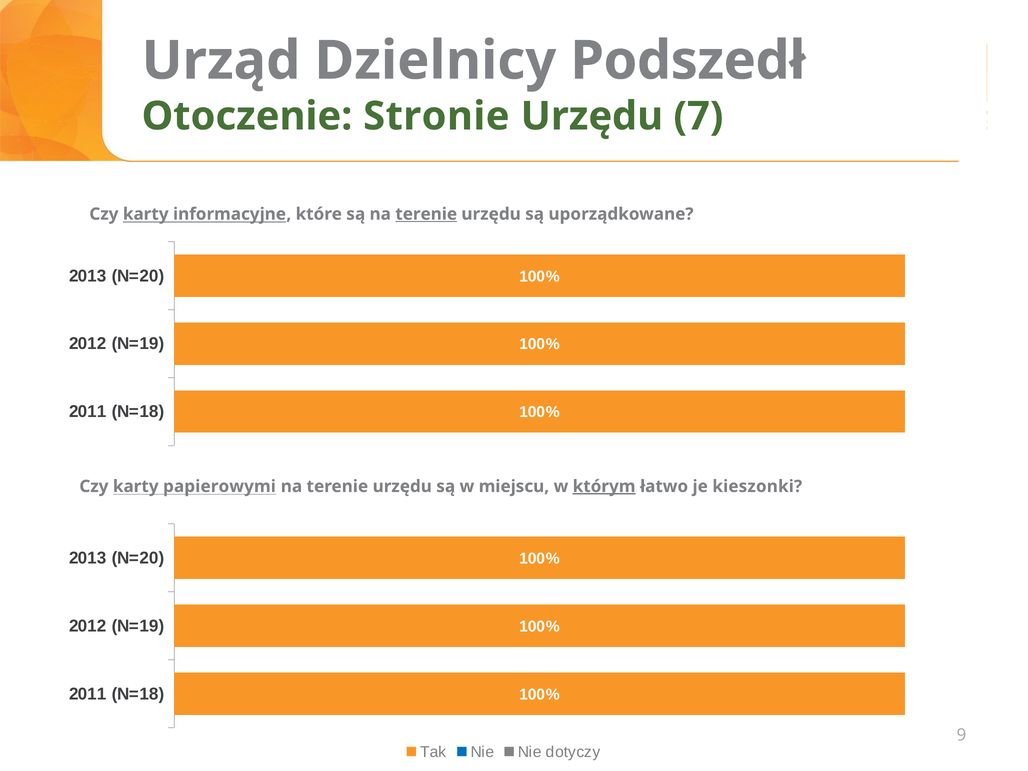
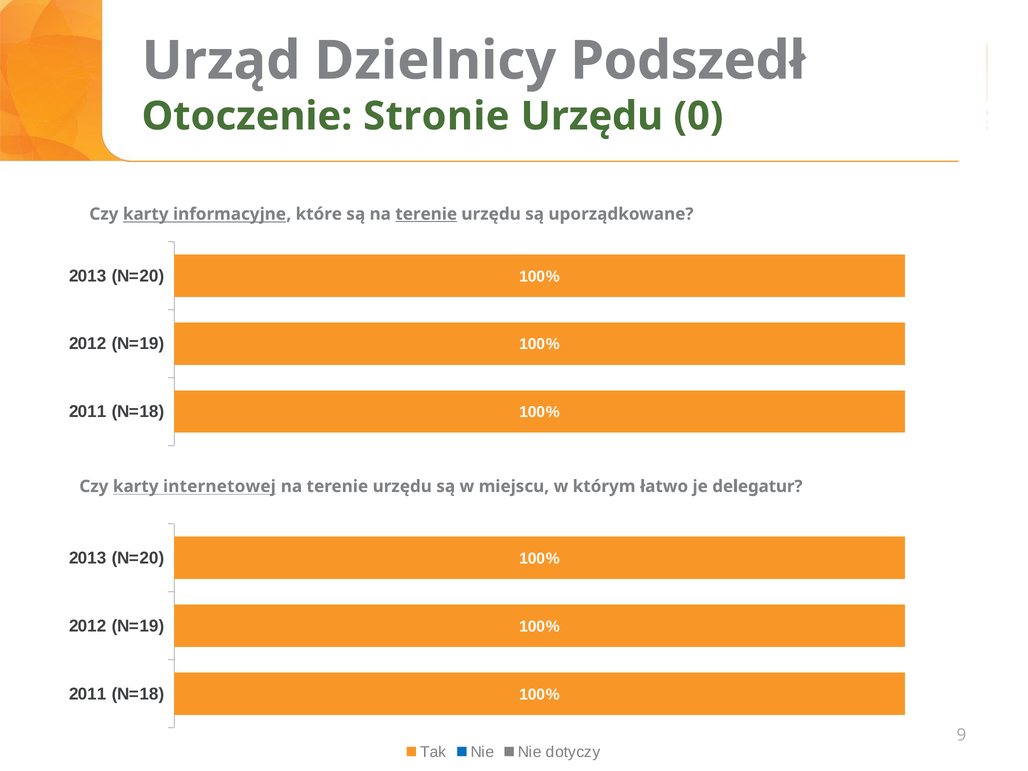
7: 7 -> 0 (698, 116)
papierowymi: papierowymi -> internetowej (219, 486)
którym underline: present -> none (604, 486)
kieszonki: kieszonki -> delegatur (757, 486)
